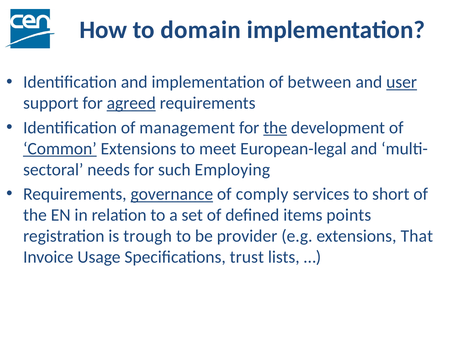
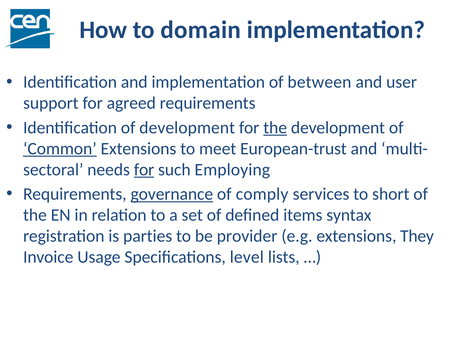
user underline: present -> none (402, 82)
agreed underline: present -> none (131, 103)
of management: management -> development (187, 127)
European-legal: European-legal -> European-trust (293, 148)
for underline: none -> present (144, 169)
points: points -> syntax (349, 215)
trough: trough -> parties (148, 236)
That: That -> They (417, 236)
trust: trust -> level (247, 257)
